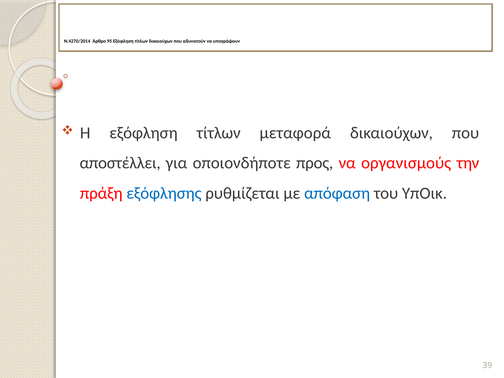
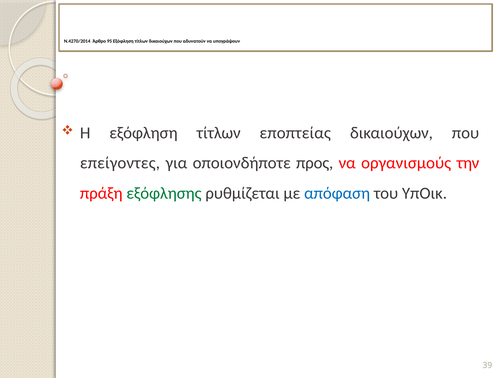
μεταφορά: μεταφορά -> εποπτείας (295, 133)
αποστέλλει: αποστέλλει -> επείγοντες (120, 163)
εξόφλησης colour: blue -> green (164, 193)
